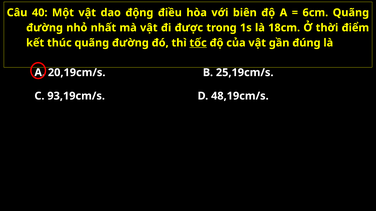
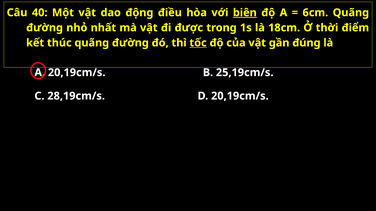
biên underline: none -> present (245, 13)
93,19cm/s: 93,19cm/s -> 28,19cm/s (76, 96)
D 48,19cm/s: 48,19cm/s -> 20,19cm/s (240, 96)
